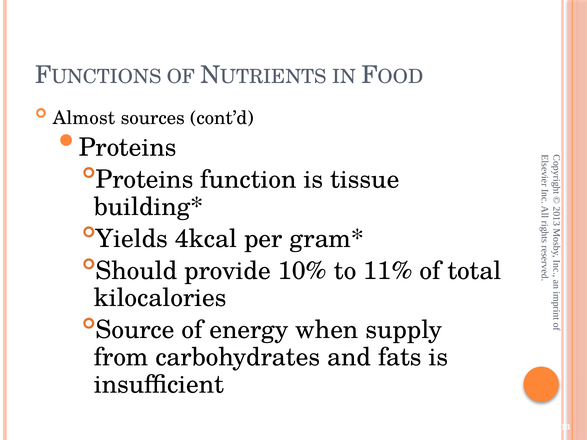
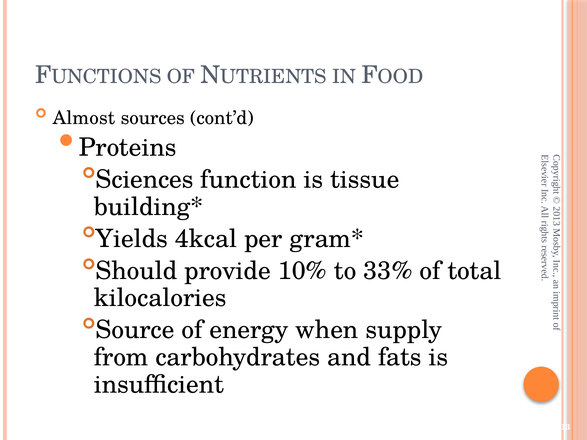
Proteins: Proteins -> Sciences (144, 179)
11%: 11% -> 33% (388, 271)
